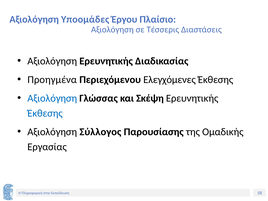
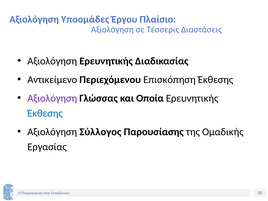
Προηγμένα: Προηγμένα -> Αντικείμενο (52, 80)
Ελεγχόμενες: Ελεγχόμενες -> Επισκόπηση (169, 80)
Αξιολόγηση colour: blue -> purple (52, 98)
Σκέψη: Σκέψη -> Οποία (150, 98)
